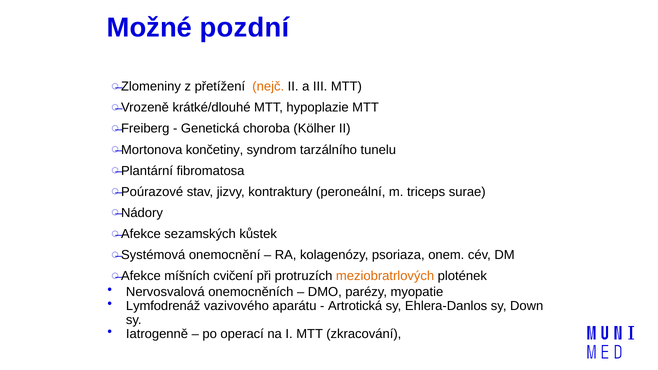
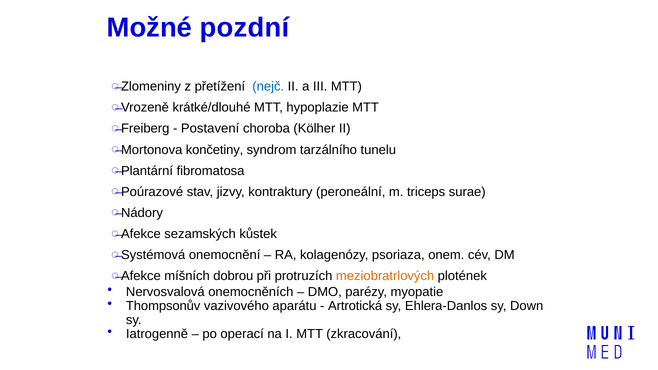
nejč colour: orange -> blue (268, 87)
Genetická: Genetická -> Postavení (210, 129)
cvičení: cvičení -> dobrou (233, 276)
Lymfodrenáž: Lymfodrenáž -> Thompsonův (163, 306)
